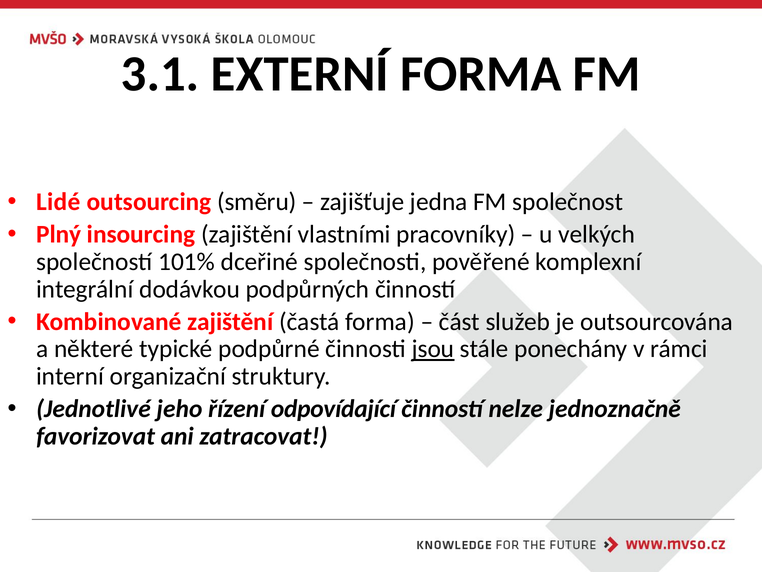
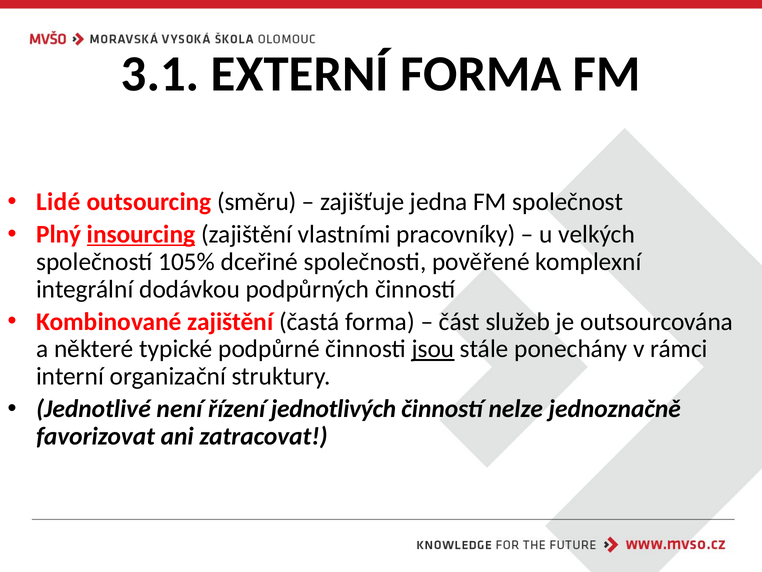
insourcing underline: none -> present (141, 234)
101%: 101% -> 105% (187, 261)
jeho: jeho -> není (179, 409)
odpovídající: odpovídající -> jednotlivých (333, 409)
